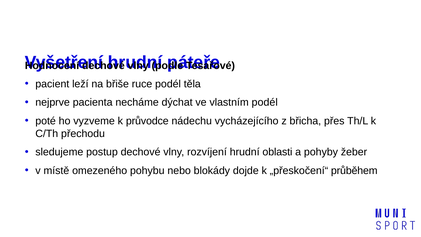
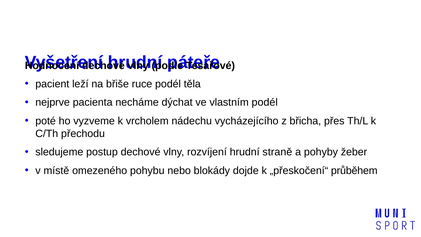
průvodce: průvodce -> vrcholem (147, 121)
oblasti: oblasti -> straně (277, 152)
